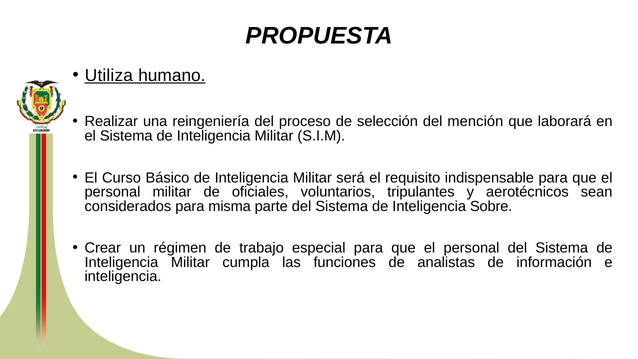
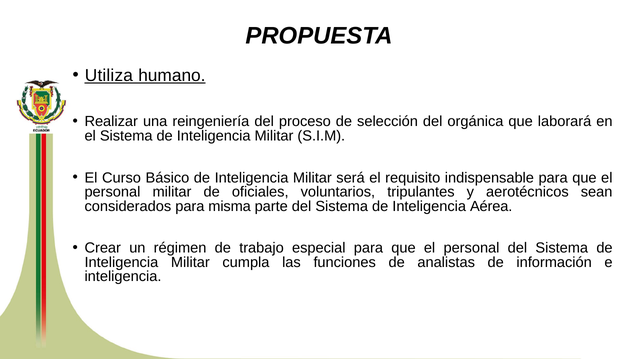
mención: mención -> orgánica (475, 122)
Sobre: Sobre -> Aérea (491, 206)
